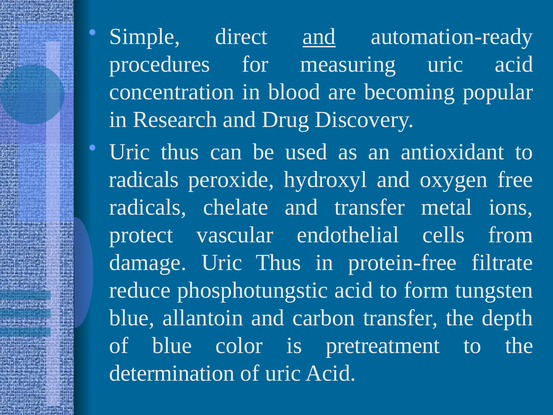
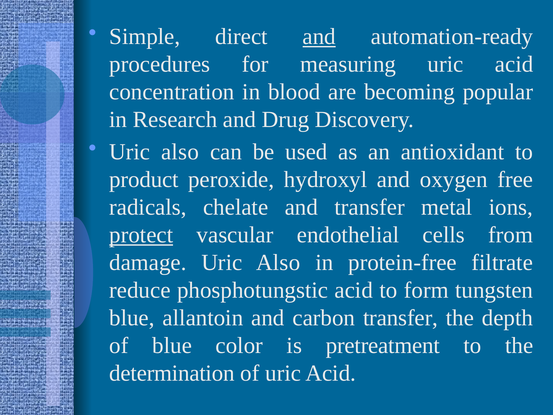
thus: thus -> also (180, 152)
radicals: radicals -> product (144, 180)
protect underline: none -> present (141, 235)
damage Uric Thus: Thus -> Also (278, 262)
